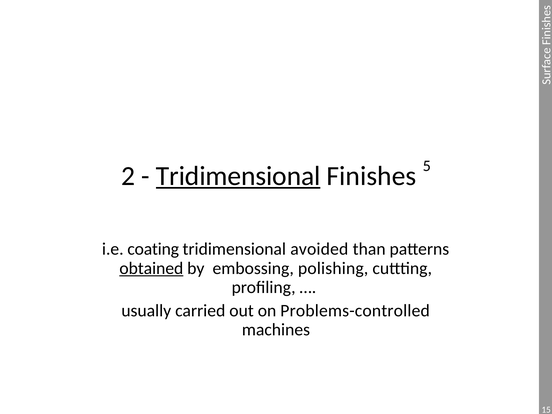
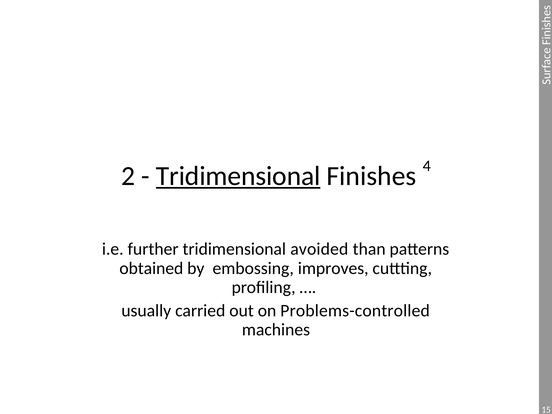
5: 5 -> 4 (427, 166)
coating: coating -> further (153, 249)
obtained underline: present -> none (151, 268)
polishing: polishing -> improves (333, 268)
